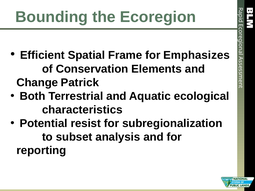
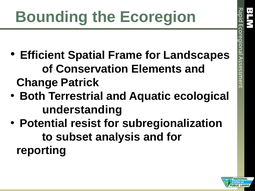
Emphasizes: Emphasizes -> Landscapes (197, 55)
characteristics: characteristics -> understanding (82, 110)
